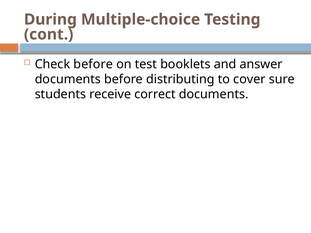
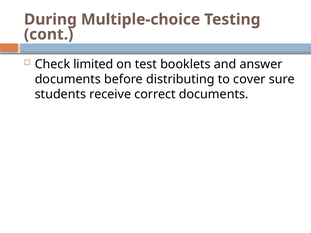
Check before: before -> limited (93, 64)
